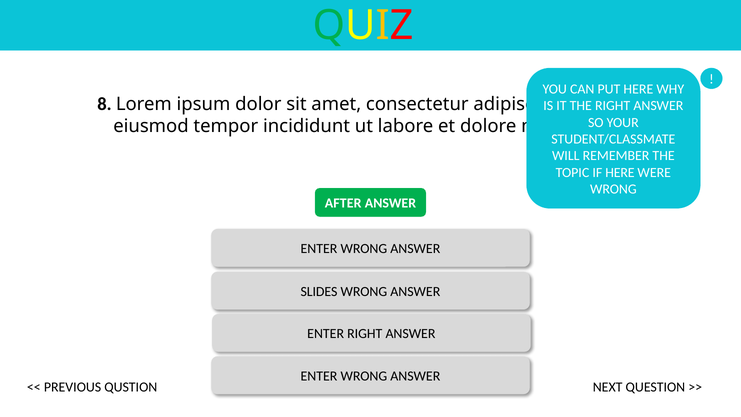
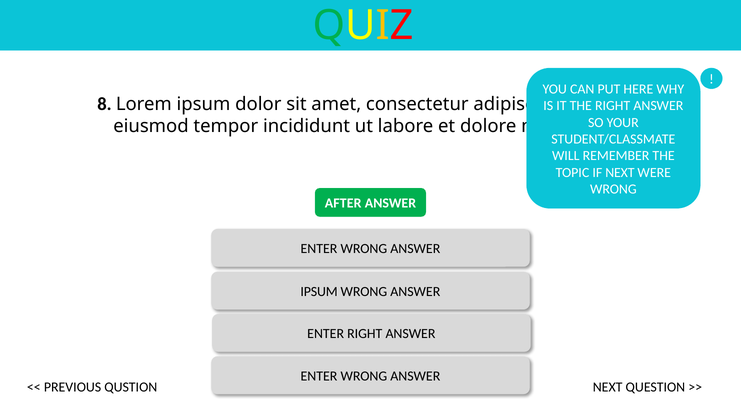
IF HERE: HERE -> NEXT (620, 172)
SLIDES: SLIDES -> IPSUM (319, 291)
